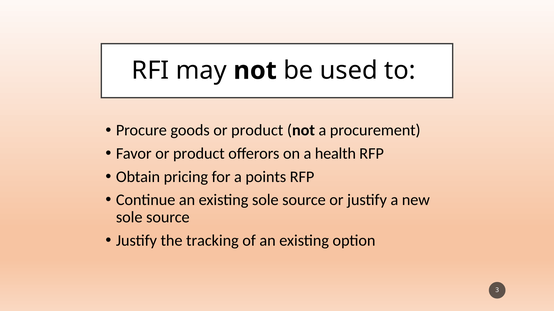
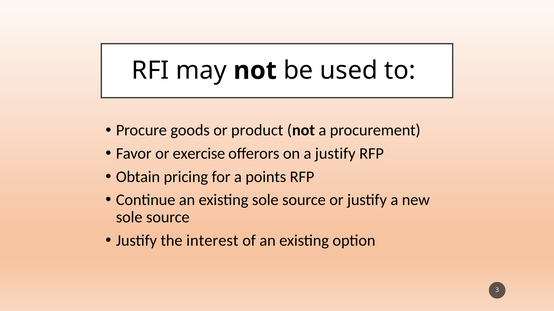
Favor or product: product -> exercise (199, 154)
a health: health -> justify (335, 154)
tracking: tracking -> interest (212, 241)
